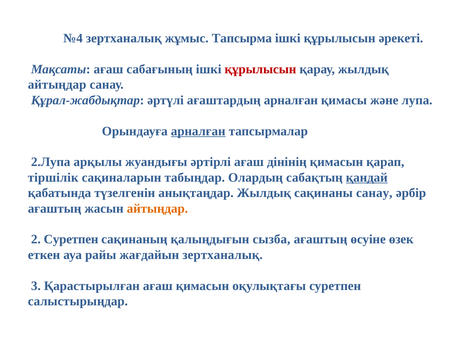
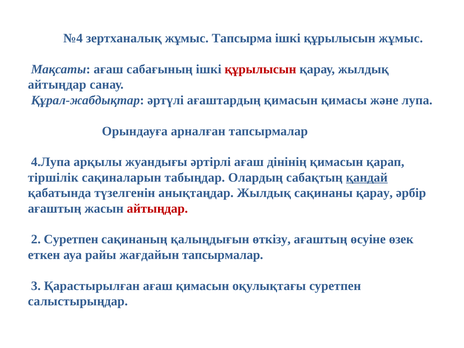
құрылысын әрекеті: әрекеті -> жұмыс (401, 38)
ағаштардың арналған: арналған -> қимасын (291, 100)
арналған underline: present -> none (198, 131)
2.Лупа: 2.Лупа -> 4.Лупа (51, 162)
сақинаны санау: санау -> қарау (374, 193)
айтыңдар colour: orange -> red (157, 208)
сызба: сызба -> өткізу (272, 239)
жағдайын зертханалық: зертханалық -> тапсырмалар (223, 255)
